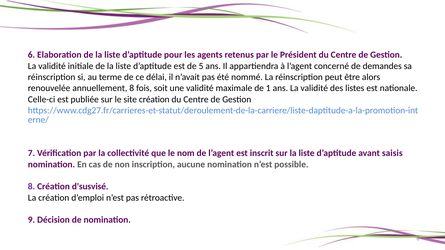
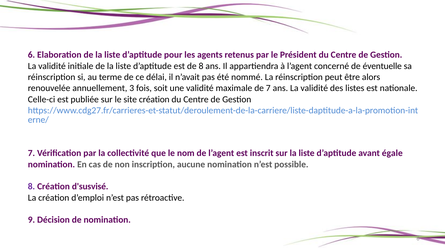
de 5: 5 -> 8 (201, 66)
demandes: demandes -> éventuelle (382, 66)
annuellement 8: 8 -> 3 (132, 88)
de 1: 1 -> 7 (268, 88)
saisis: saisis -> égale (392, 153)
